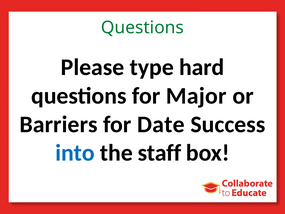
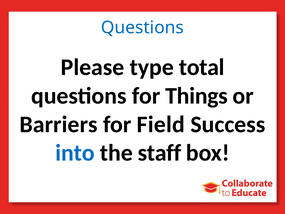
Questions colour: green -> blue (142, 28)
hard: hard -> total (202, 67)
Major: Major -> Things (197, 96)
Date: Date -> Field (161, 124)
